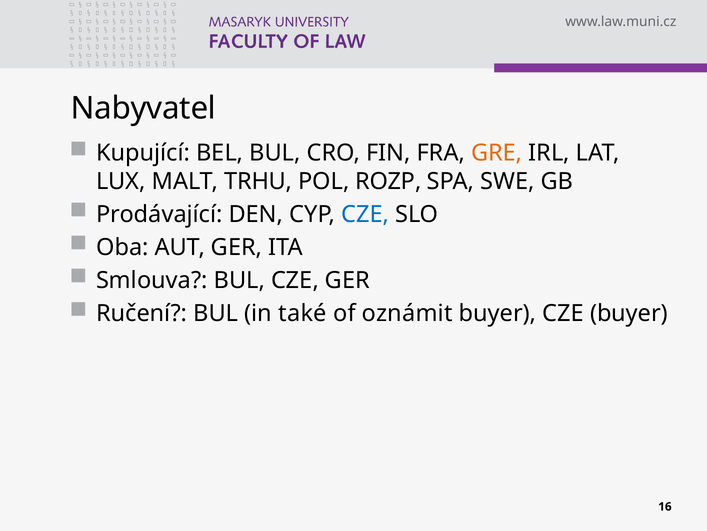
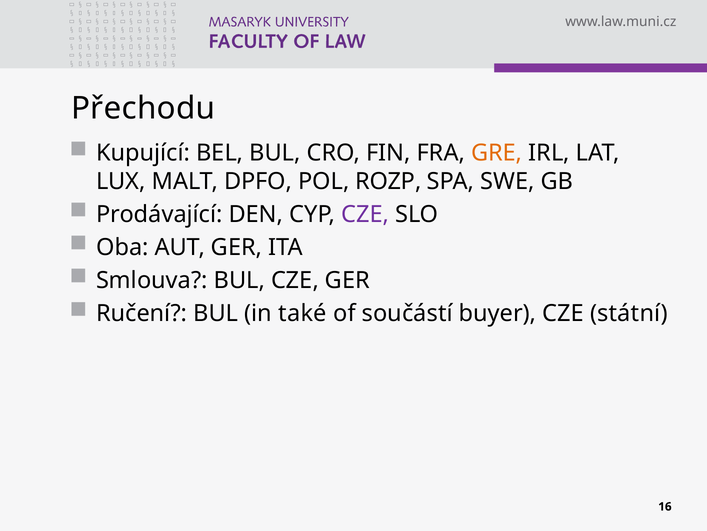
Nabyvatel: Nabyvatel -> Přechodu (143, 108)
TRHU: TRHU -> DPFO (258, 181)
CZE colour: blue -> purple (365, 214)
oznámit: oznámit -> součástí (407, 313)
CZE buyer: buyer -> státní (629, 313)
